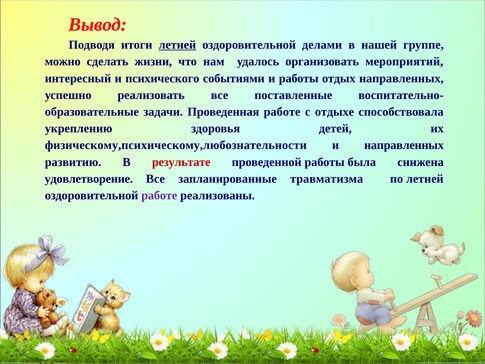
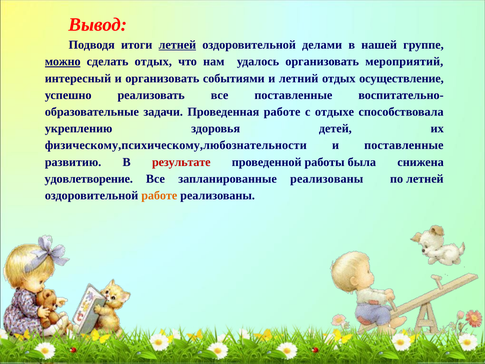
можно underline: none -> present (63, 62)
сделать жизни: жизни -> отдых (153, 62)
и психического: психического -> организовать (162, 78)
и работы: работы -> летний (299, 78)
отдых направленных: направленных -> осуществление (401, 78)
и направленных: направленных -> поставленные (404, 145)
запланированные травматизма: травматизма -> реализованы (327, 179)
работе colour: purple -> orange (159, 195)
